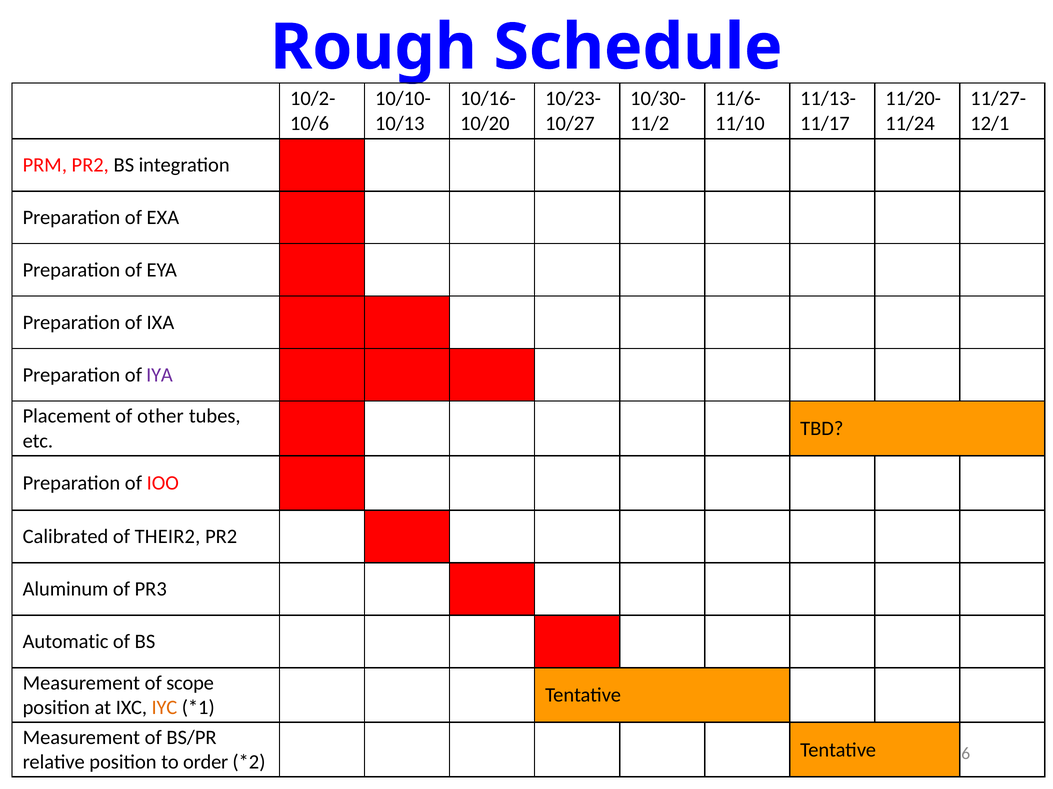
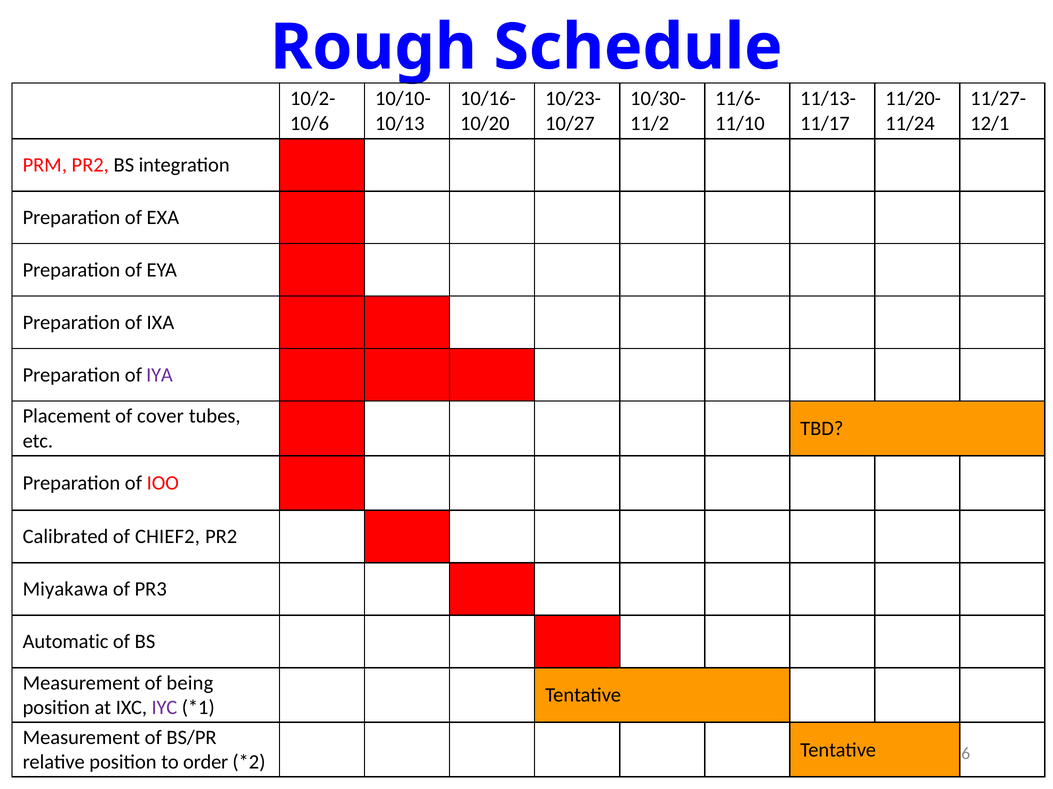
other: other -> cover (160, 417)
THEIR2: THEIR2 -> CHIEF2 (167, 537)
Aluminum: Aluminum -> Miyakawa (65, 590)
scope: scope -> being (190, 683)
IYC colour: orange -> purple (164, 708)
